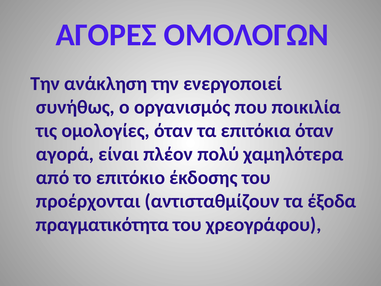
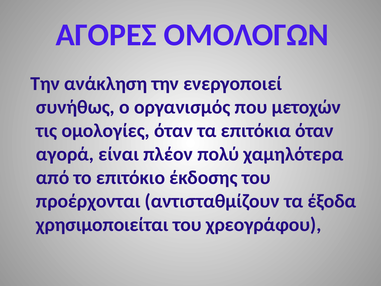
ποικιλία: ποικιλία -> μετοχών (306, 107)
πραγματικότητα: πραγματικότητα -> χρησιμοποιείται (102, 224)
